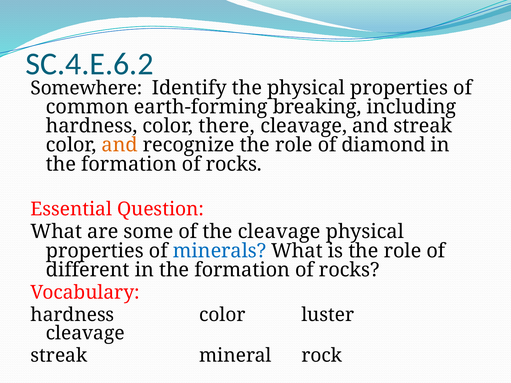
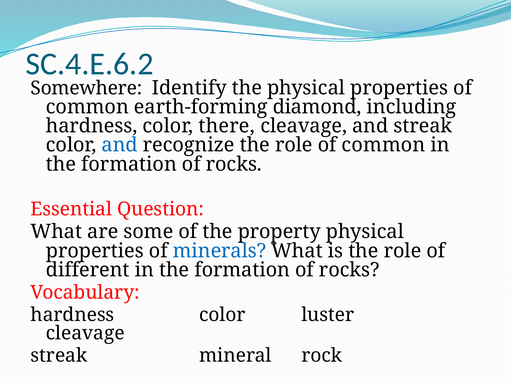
breaking: breaking -> diamond (317, 107)
and colour: orange -> blue (120, 145)
role of diamond: diamond -> common (383, 145)
the cleavage: cleavage -> property (279, 232)
